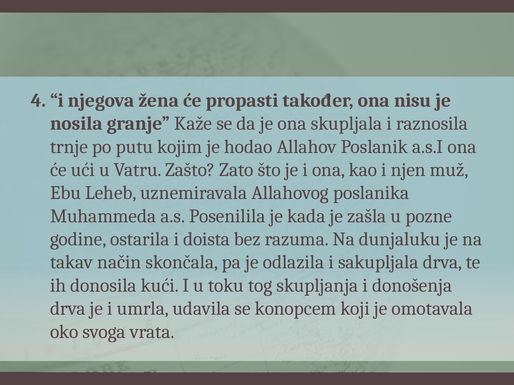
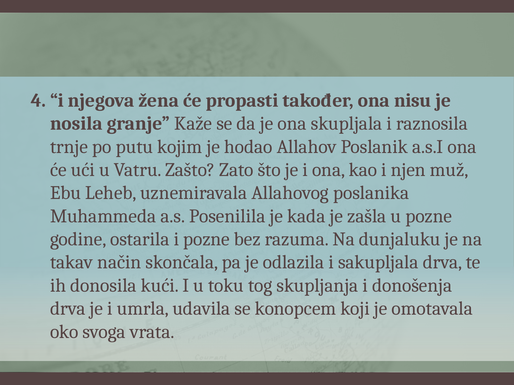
i doista: doista -> pozne (207, 239)
